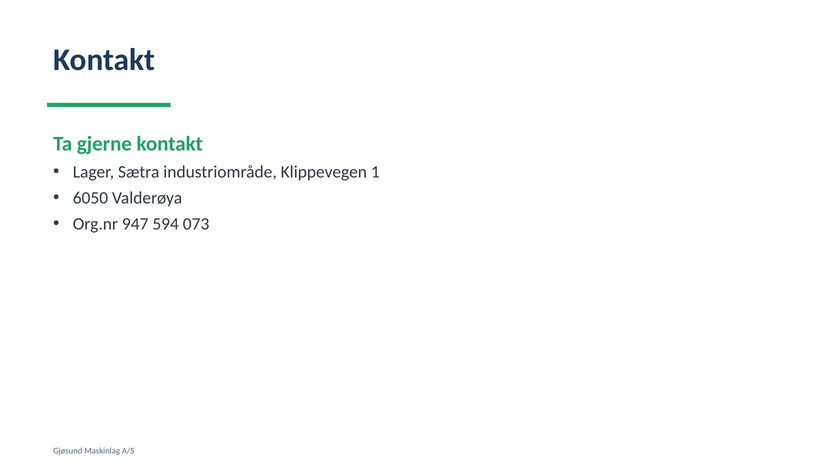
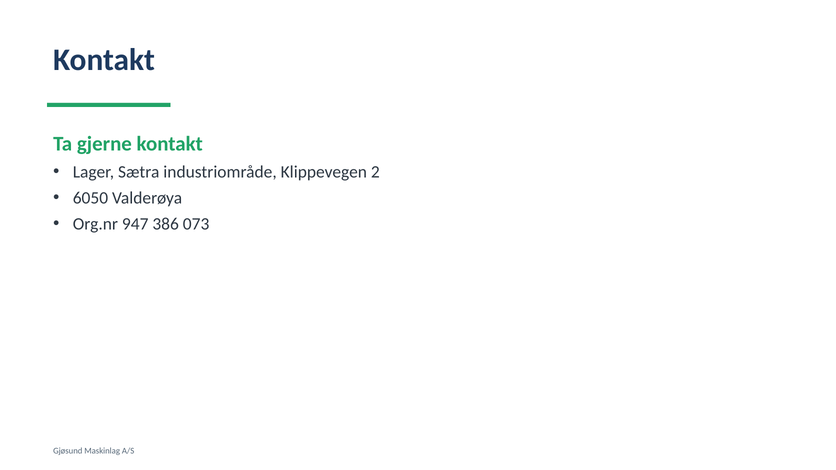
1: 1 -> 2 (375, 172)
594: 594 -> 386 (166, 224)
